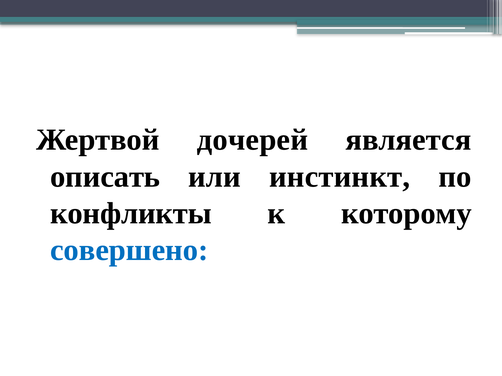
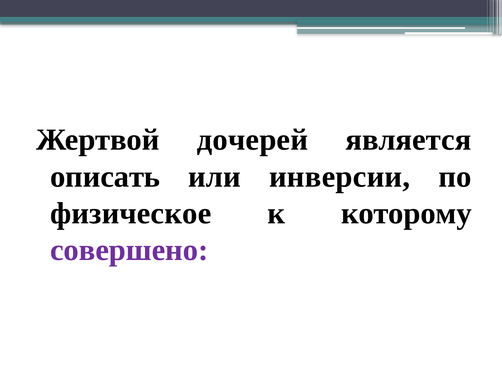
инстинкт: инстинкт -> инверсии (340, 177)
конфликты: конфликты -> физическое (131, 214)
совершено colour: blue -> purple (129, 250)
